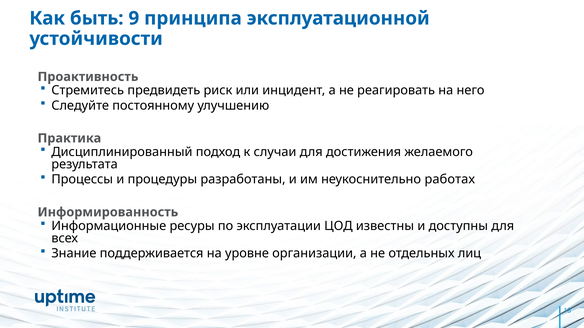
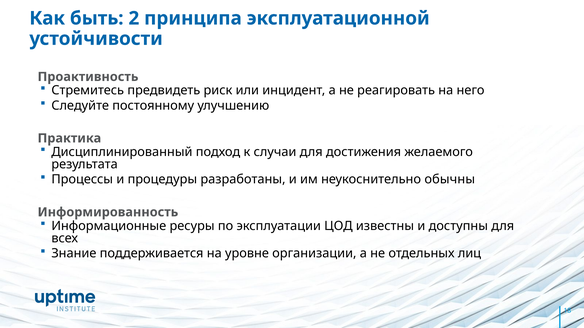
9: 9 -> 2 (134, 18)
работах: работах -> обычны (450, 180)
